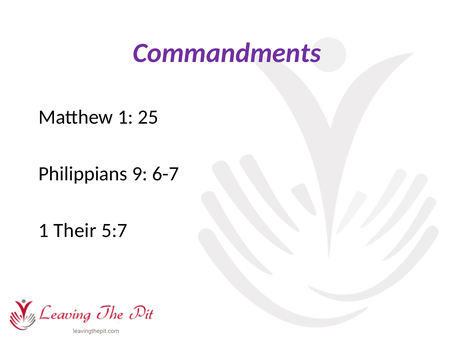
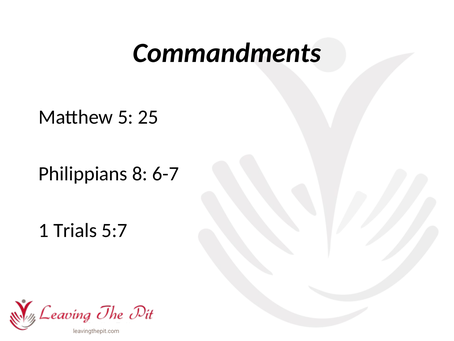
Commandments colour: purple -> black (227, 53)
Matthew 1: 1 -> 5 (125, 117)
9: 9 -> 8 (140, 174)
Their: Their -> Trials (75, 230)
